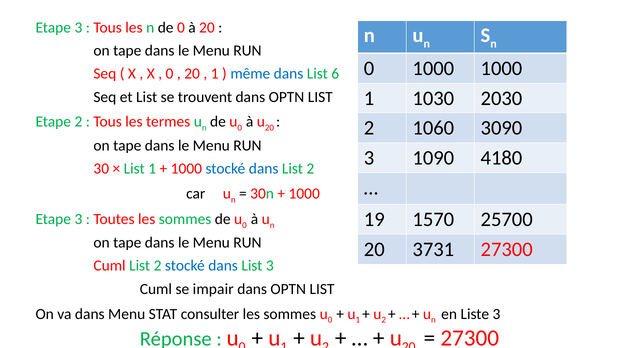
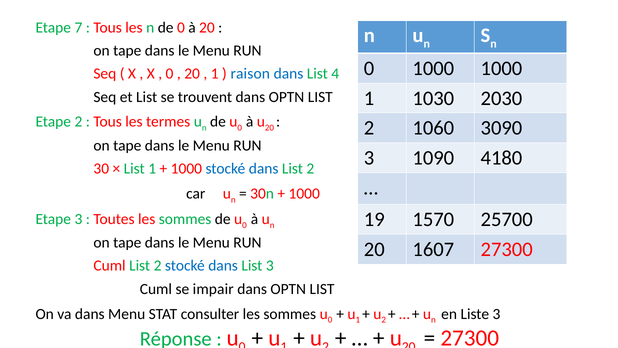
3: 3 -> 7 (78, 27)
même: même -> raison (250, 74)
6: 6 -> 4 (335, 74)
3731: 3731 -> 1607 (433, 249)
